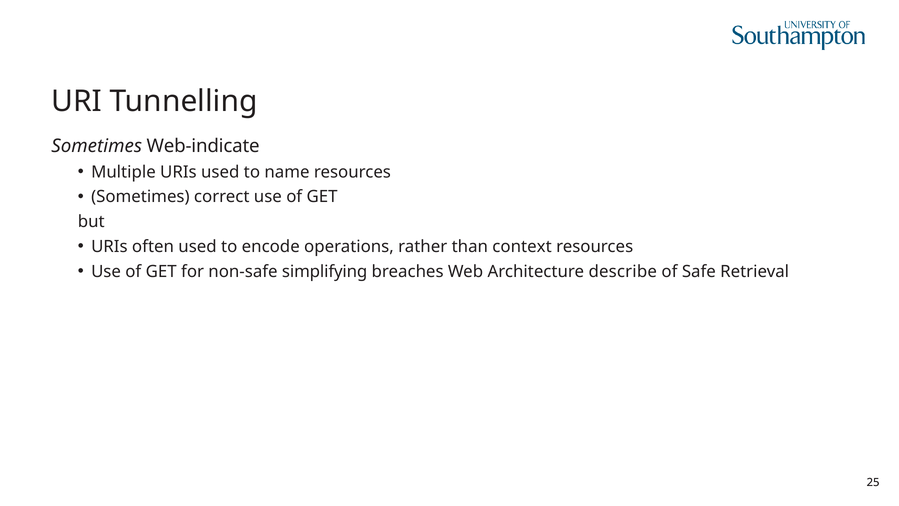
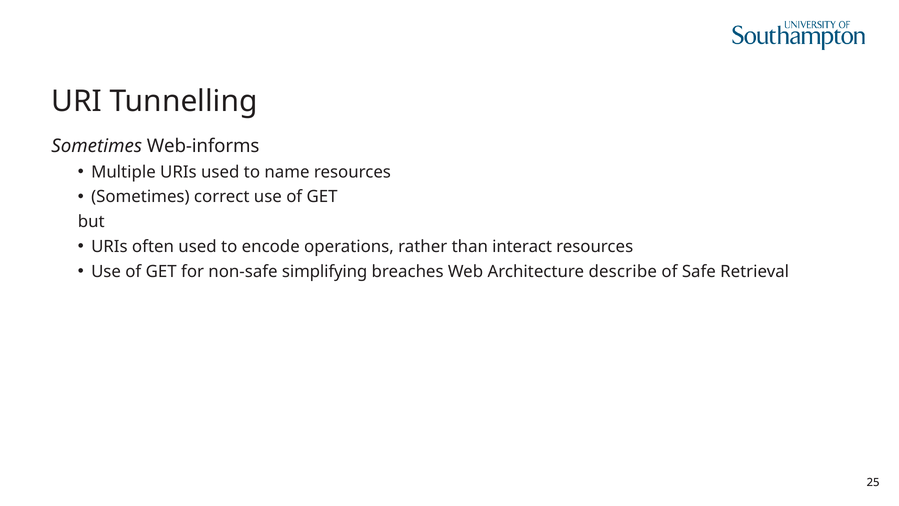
Web-indicate: Web-indicate -> Web-informs (203, 146)
context: context -> interact (522, 247)
